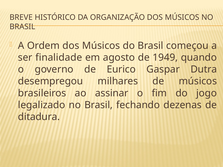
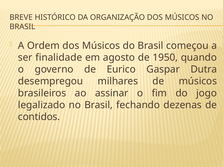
1949: 1949 -> 1950 (165, 58)
ditadura: ditadura -> contidos (39, 117)
